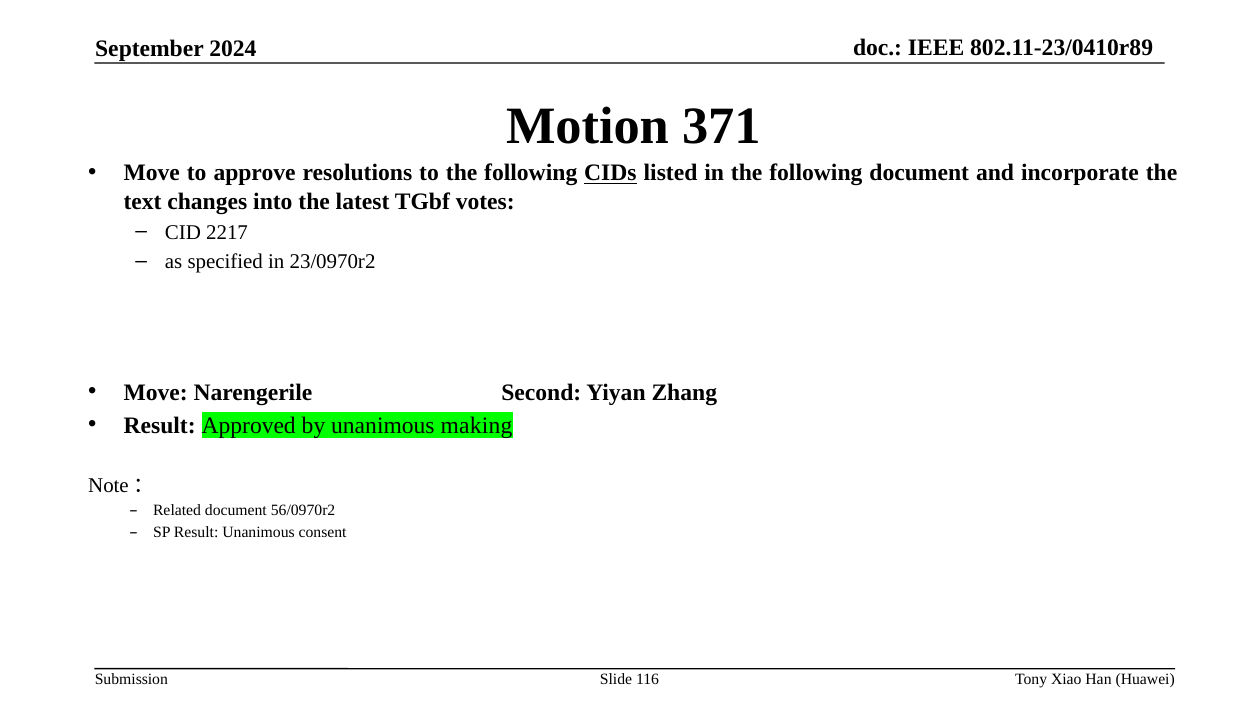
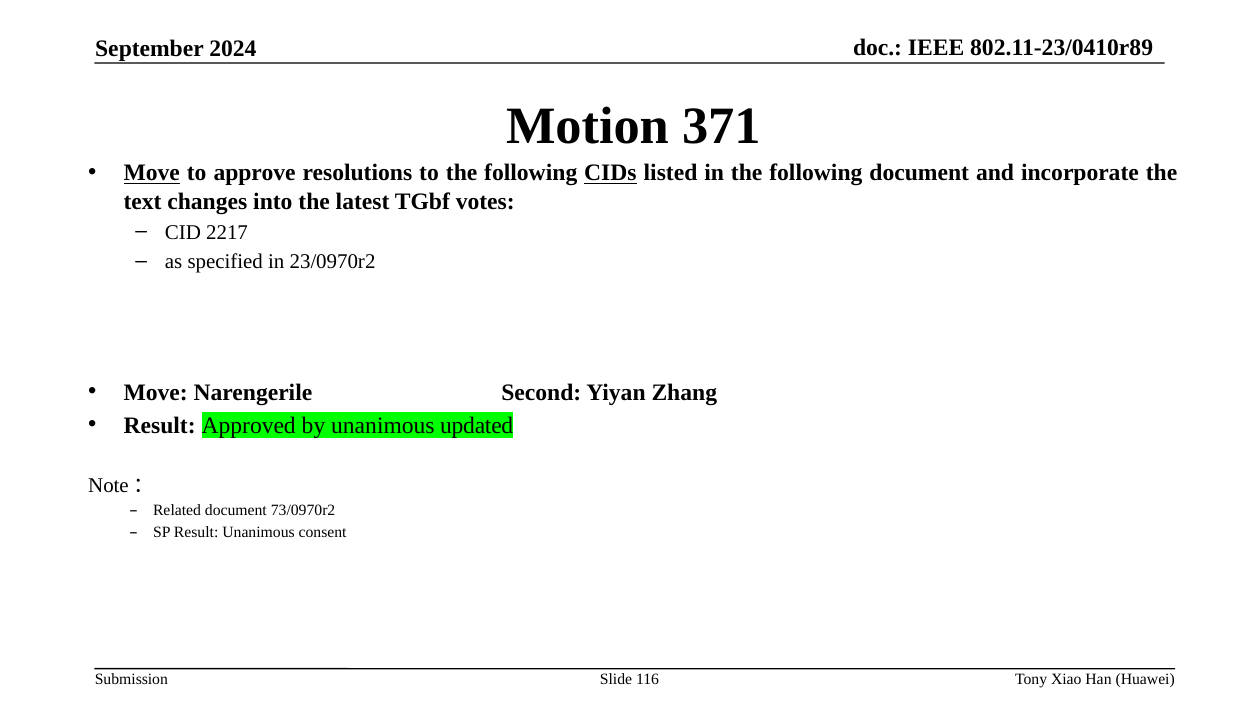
Move underline: none -> present (152, 173)
making: making -> updated (477, 426)
56/0970r2: 56/0970r2 -> 73/0970r2 (303, 510)
